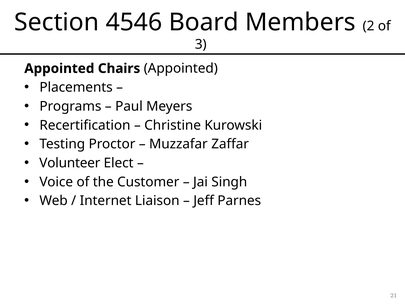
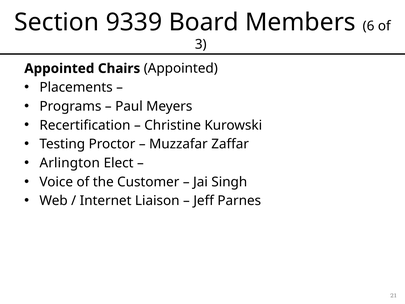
4546: 4546 -> 9339 (134, 22)
2: 2 -> 6 (369, 26)
Volunteer: Volunteer -> Arlington (70, 163)
